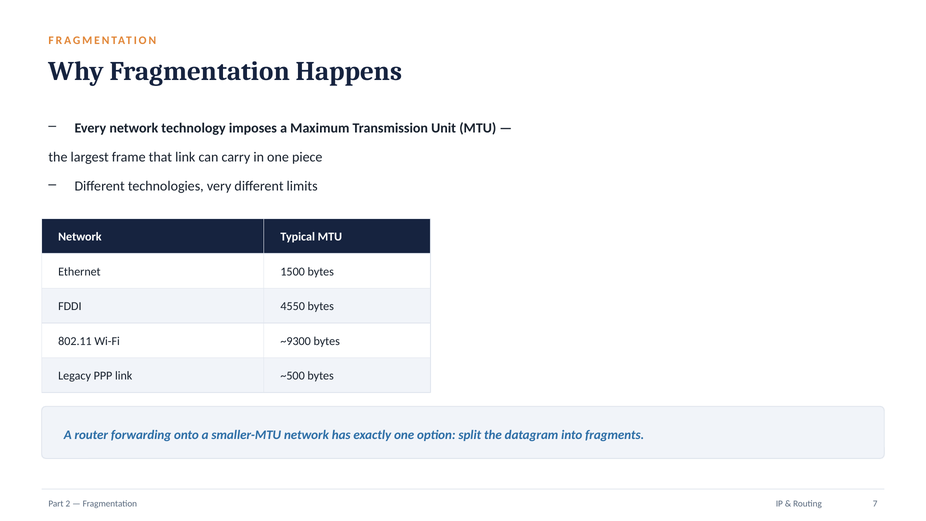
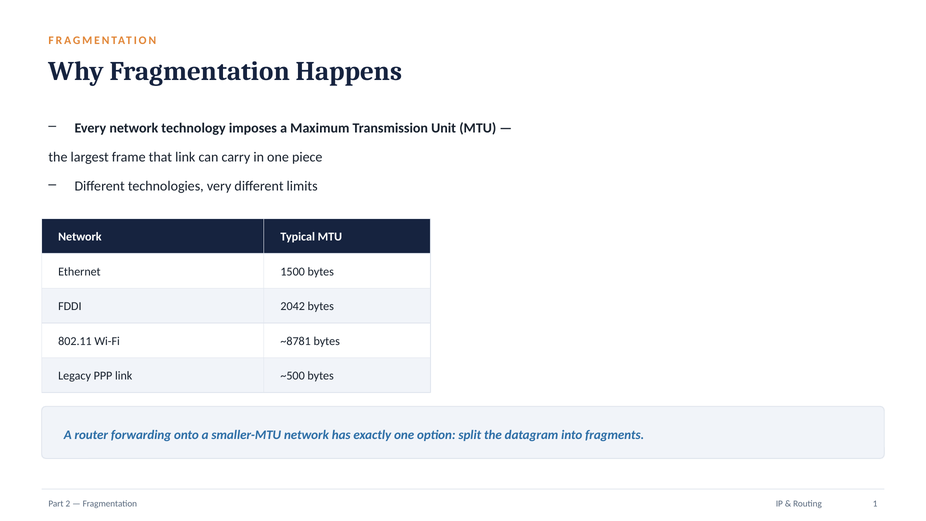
4550: 4550 -> 2042 (293, 306)
~9300: ~9300 -> ~8781 (296, 341)
7: 7 -> 1 (875, 503)
